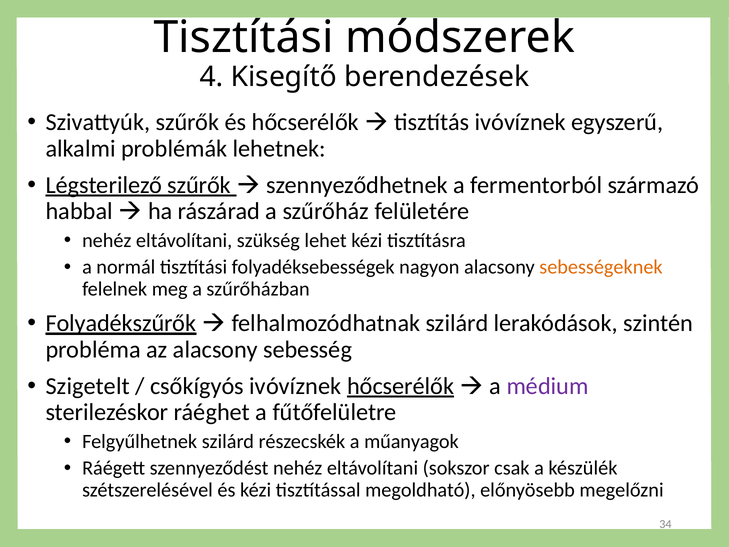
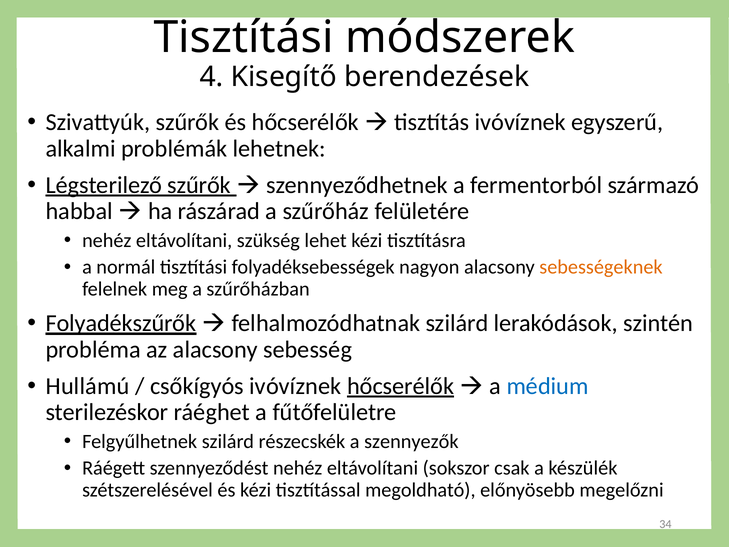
Szigetelt: Szigetelt -> Hullámú (88, 386)
médium colour: purple -> blue (548, 386)
műanyagok: műanyagok -> szennyezők (411, 441)
